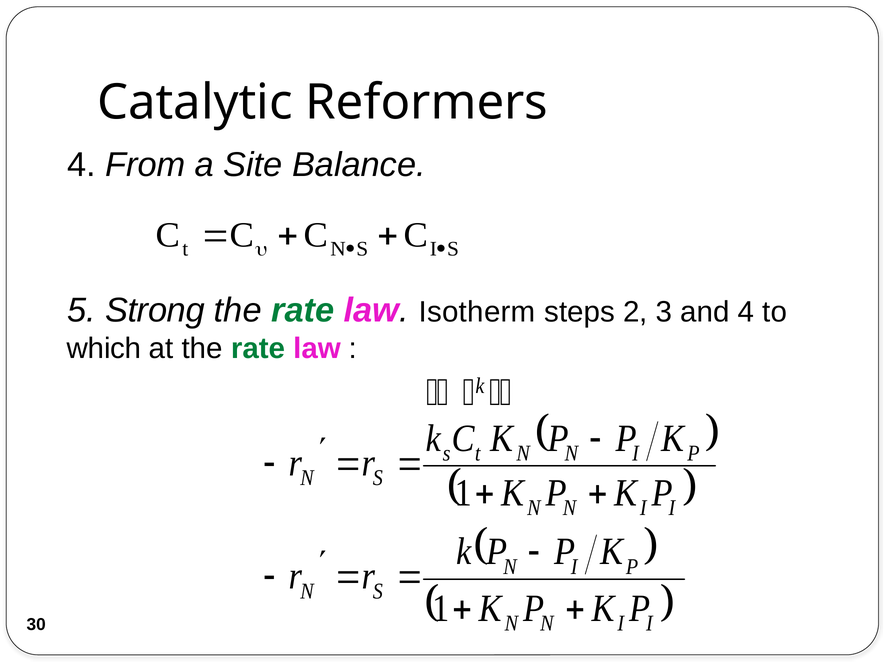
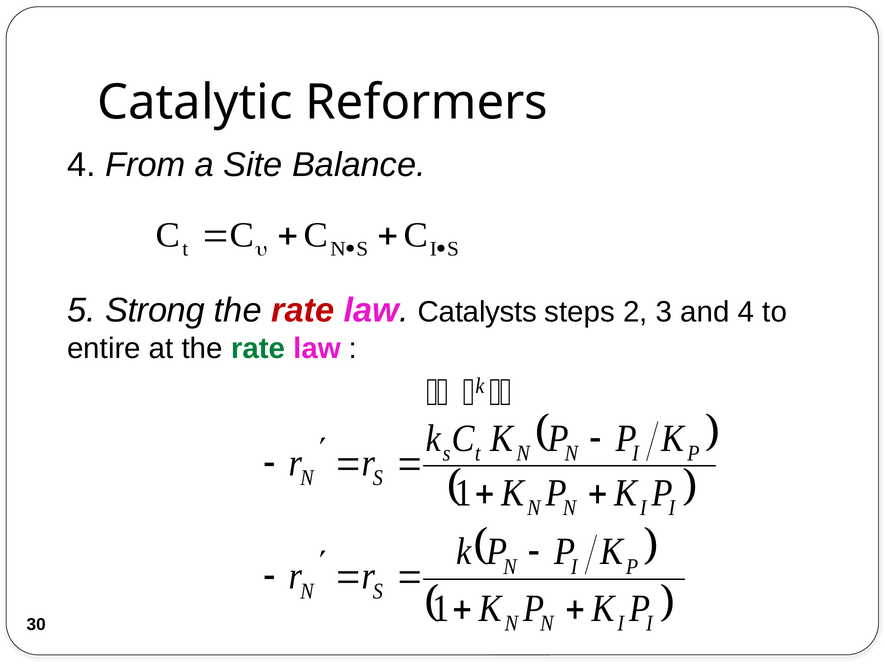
rate colour: green -> red (303, 311)
Isotherm: Isotherm -> Catalysts (477, 312)
which: which -> entire (104, 349)
